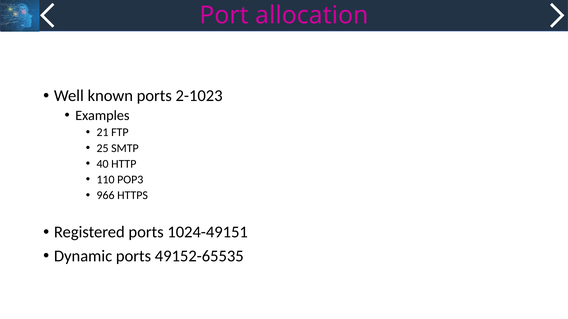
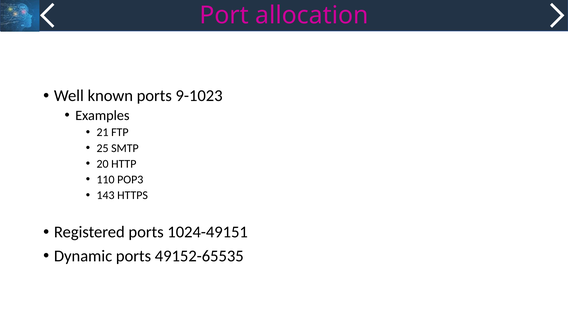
2-1023: 2-1023 -> 9-1023 (199, 96)
40: 40 -> 20 (103, 164)
966: 966 -> 143 (106, 196)
